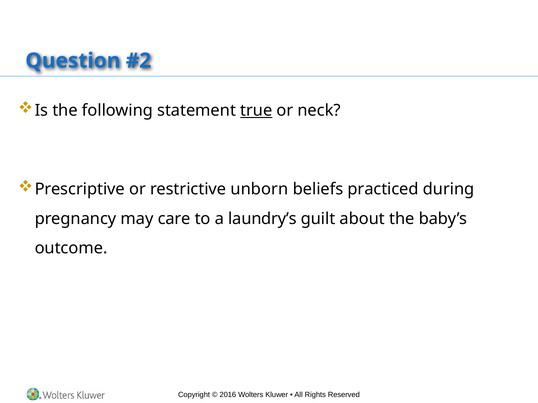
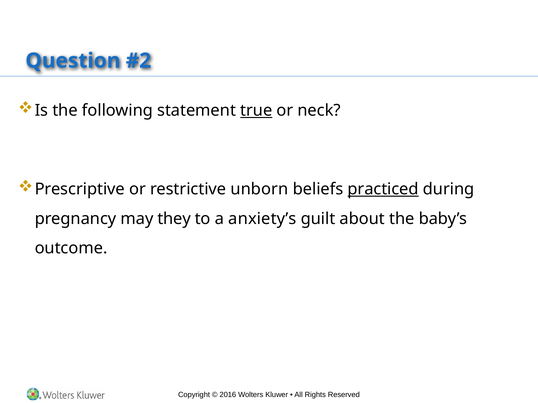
practiced underline: none -> present (383, 189)
care: care -> they (174, 219)
laundry’s: laundry’s -> anxiety’s (262, 219)
